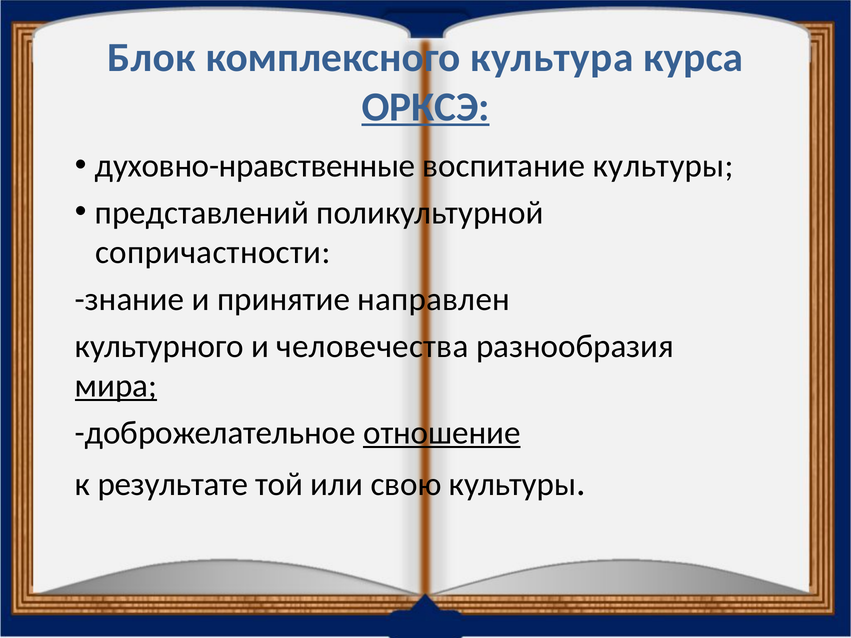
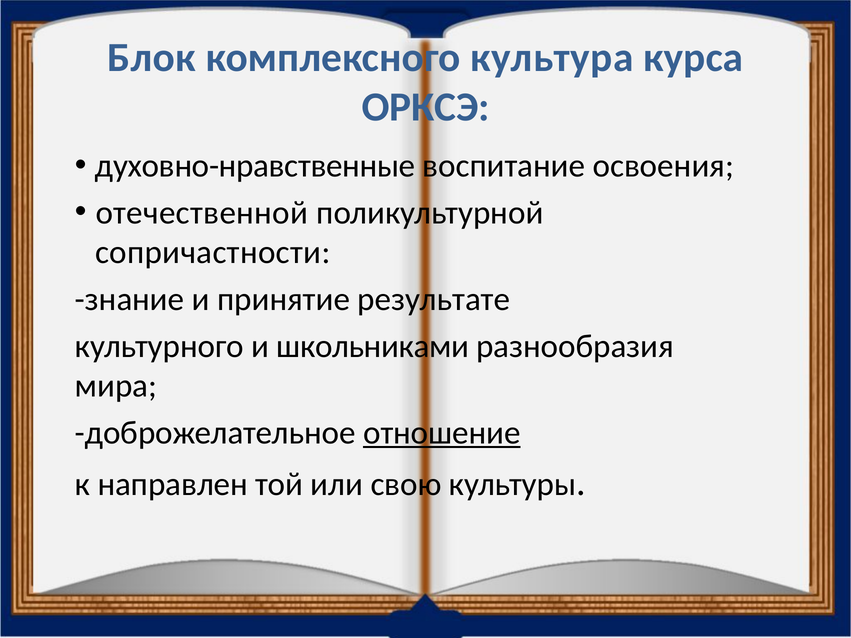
ОРКСЭ underline: present -> none (426, 107)
воспитание культуры: культуры -> освоения (663, 166)
представлений: представлений -> отечественной (202, 213)
направлен: направлен -> результате (434, 299)
человечества: человечества -> школьниками (373, 346)
мира underline: present -> none (116, 386)
результате: результате -> направлен (173, 484)
